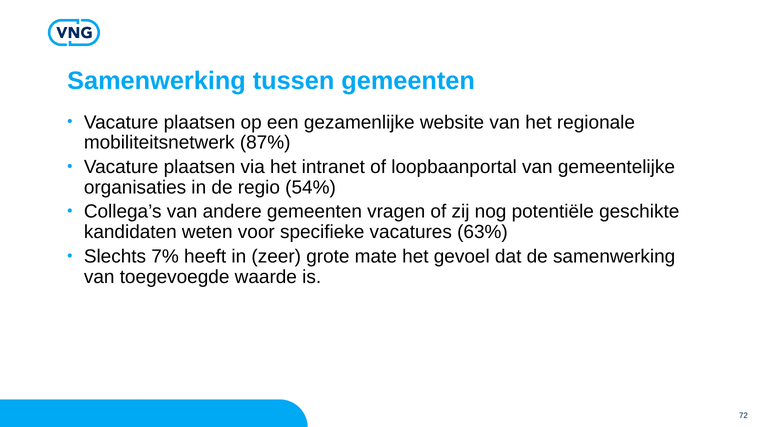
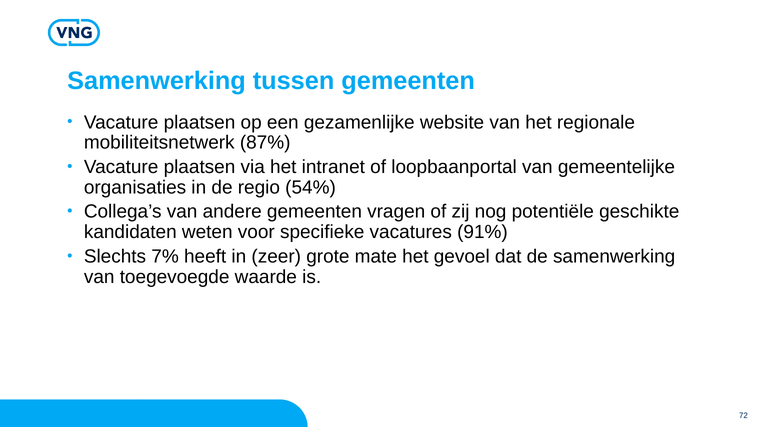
63%: 63% -> 91% (482, 232)
